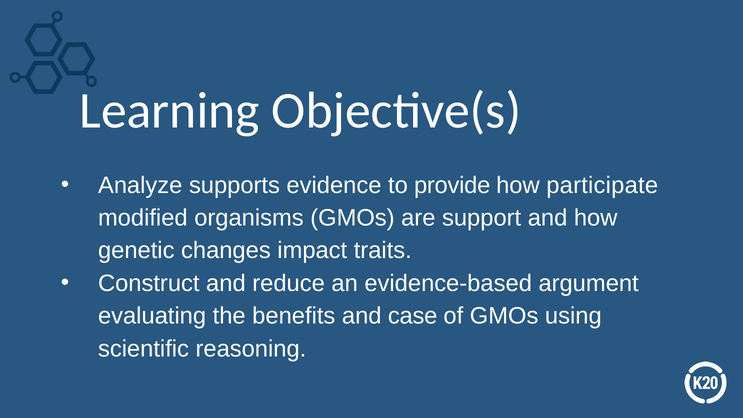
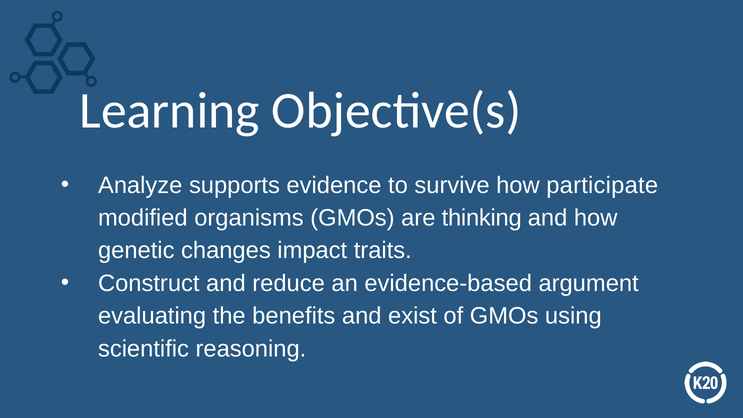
provide: provide -> survive (452, 185)
support: support -> thinking (482, 218)
case: case -> exist (413, 316)
